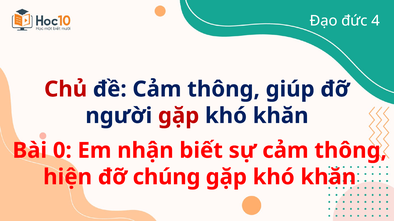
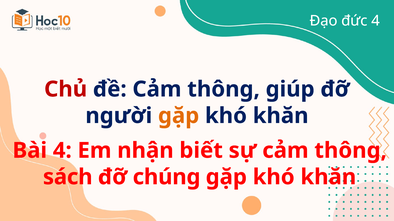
gặp colour: red -> orange (179, 116)
Bài 0: 0 -> 4 (62, 151)
hiện: hiện -> sách (68, 177)
